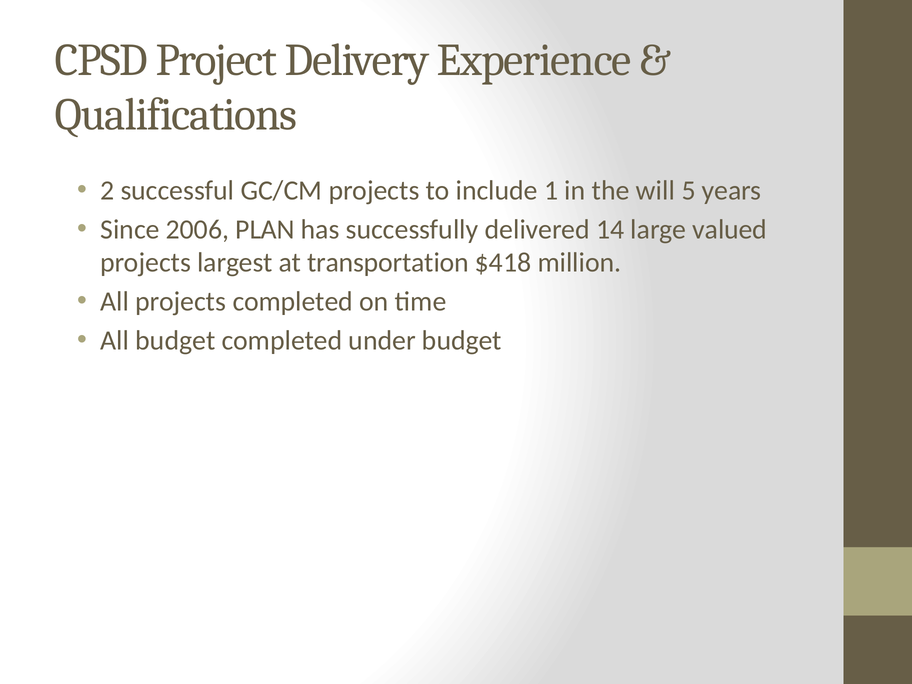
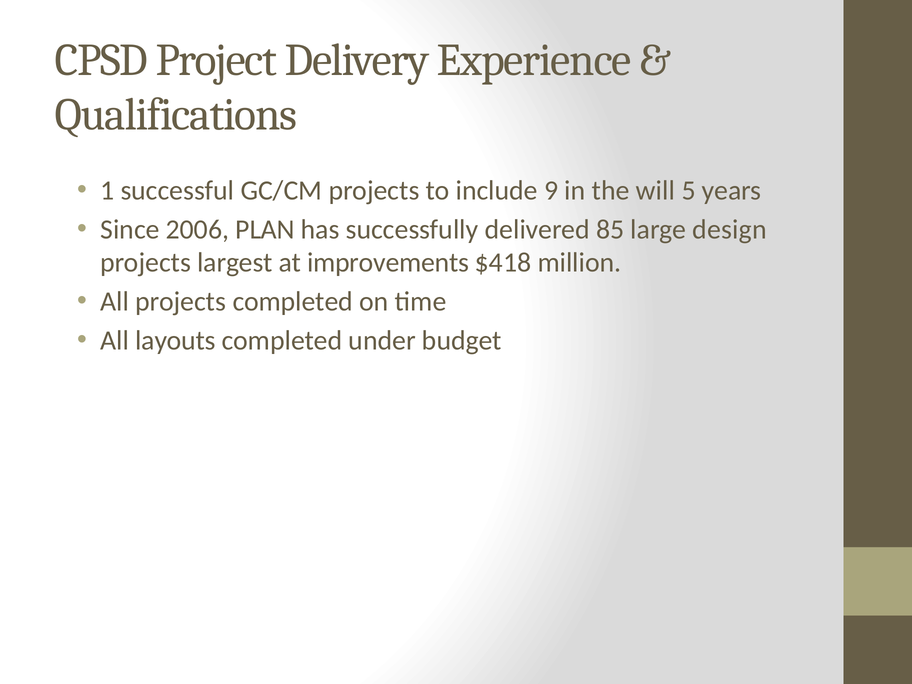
2: 2 -> 1 (107, 190)
1: 1 -> 9 (551, 190)
14: 14 -> 85 (610, 229)
valued: valued -> design (730, 229)
transportation: transportation -> improvements (388, 263)
All budget: budget -> layouts (175, 341)
